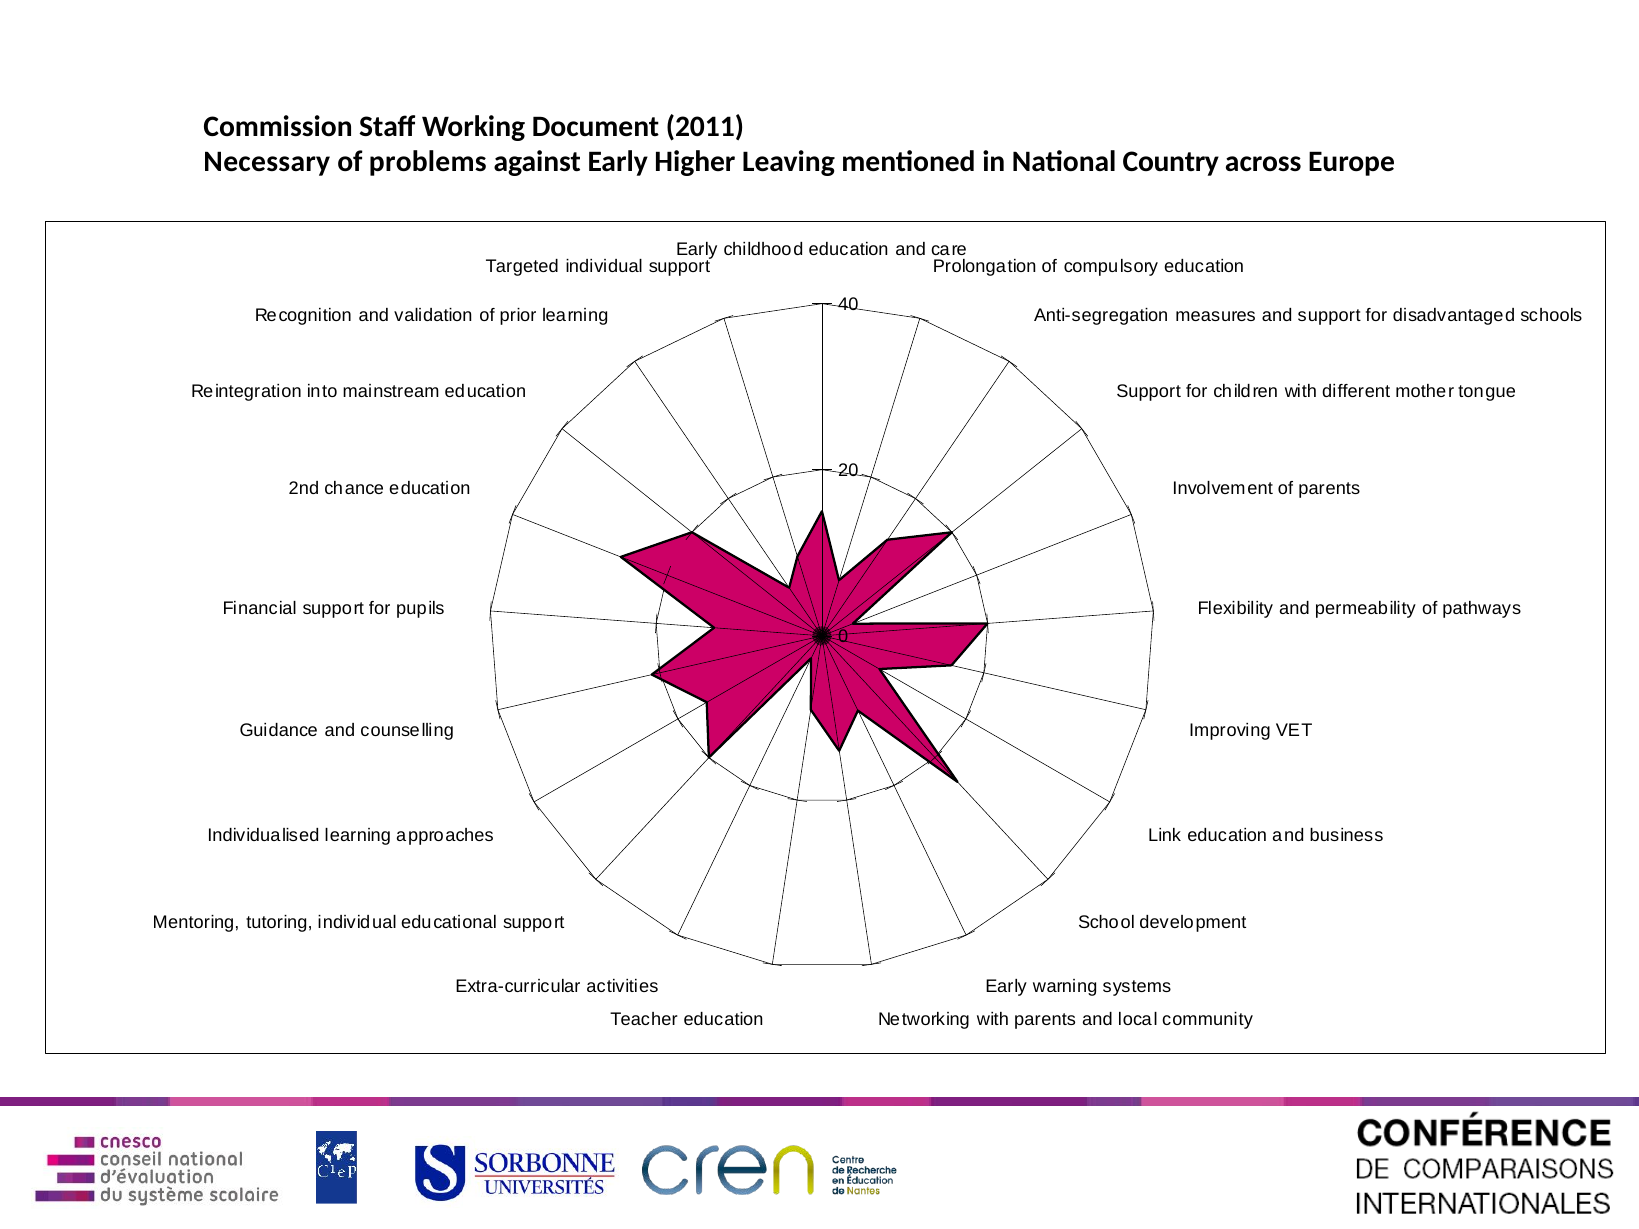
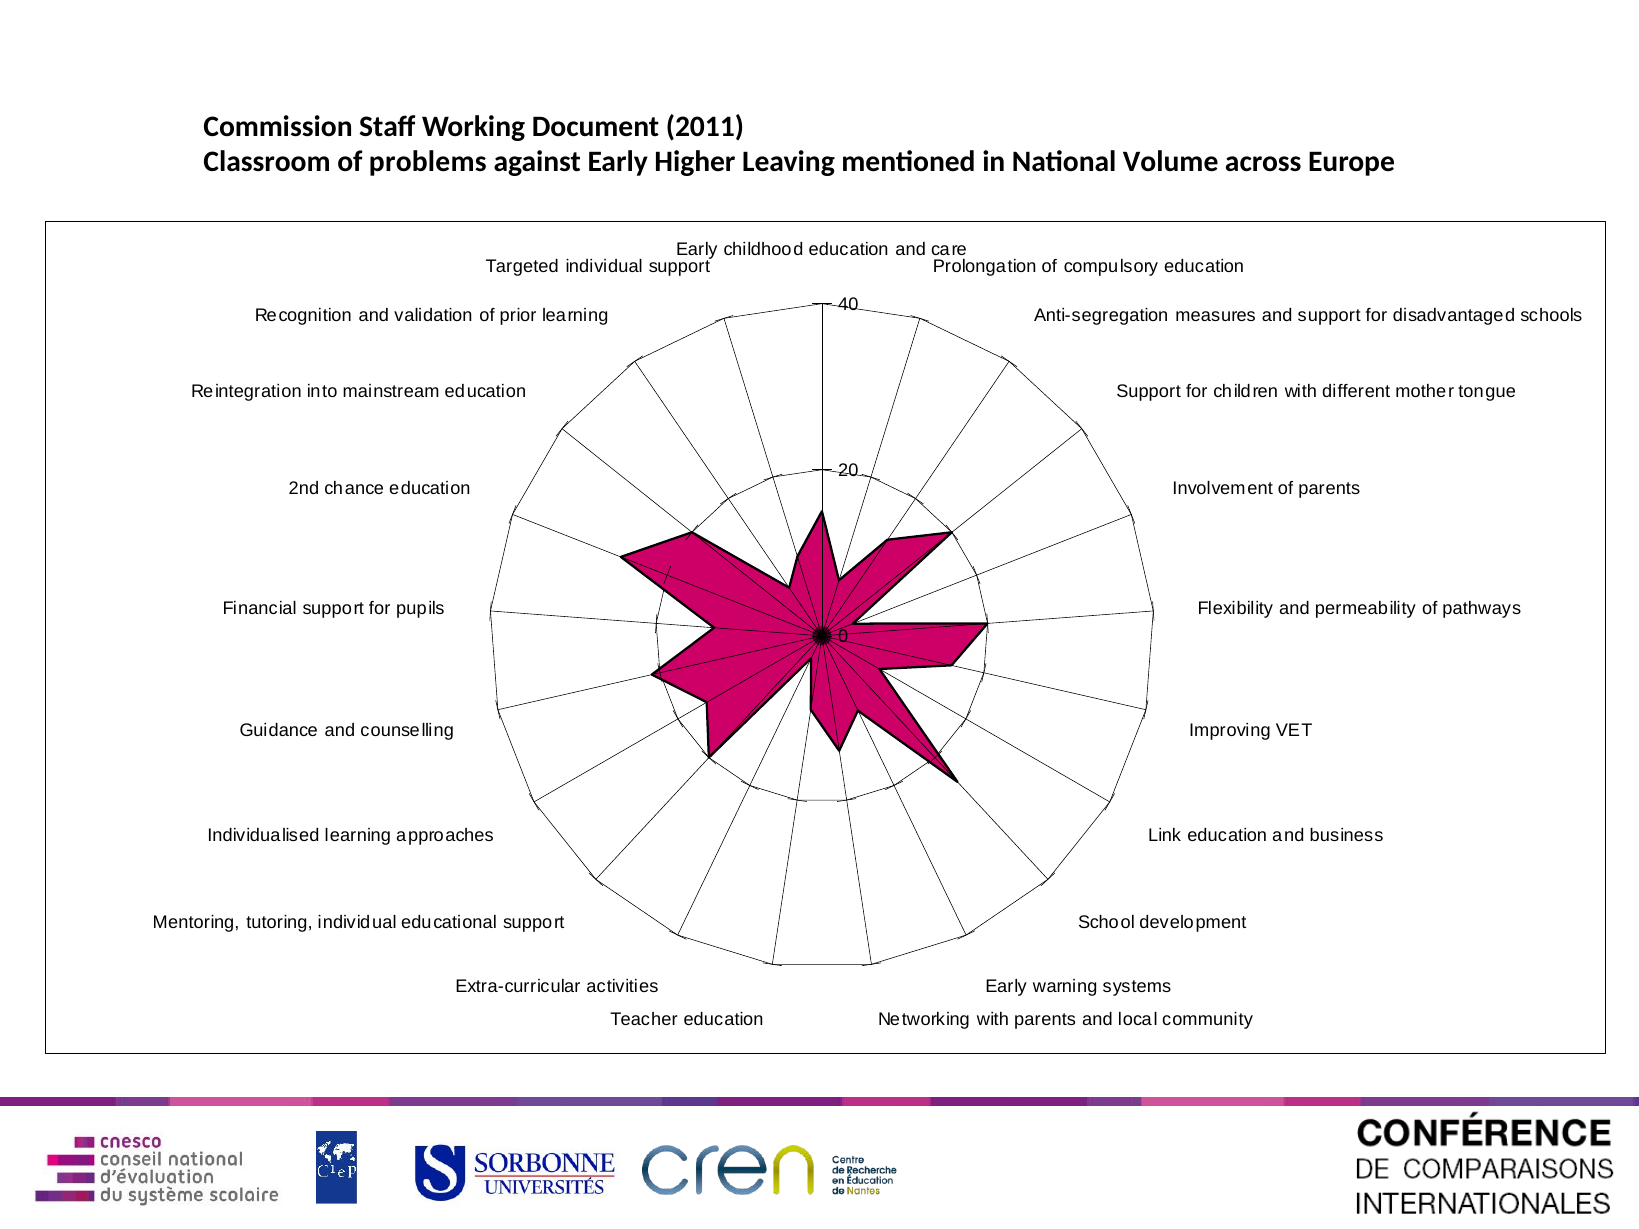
Necessary: Necessary -> Classroom (267, 162)
Country: Country -> Volume (1171, 162)
